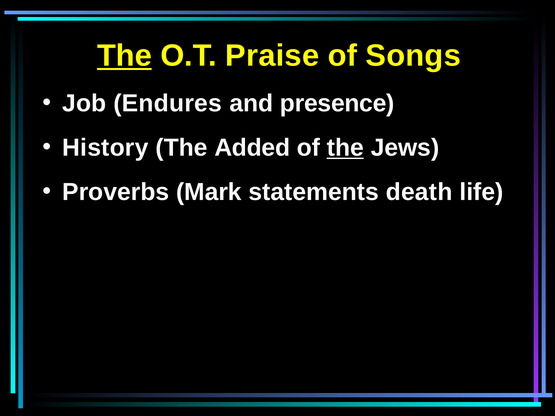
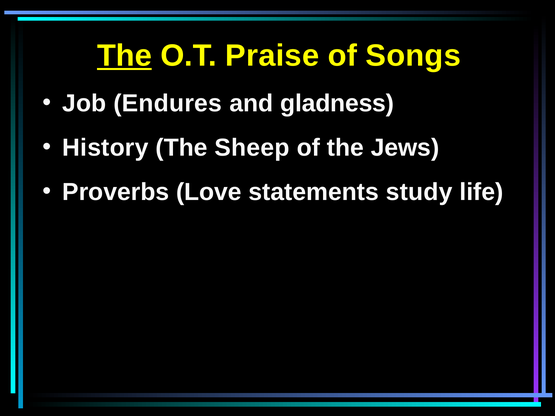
presence: presence -> gladness (337, 103)
Added: Added -> Sheep (252, 148)
the underline: present -> none (345, 148)
Mark: Mark -> Love (209, 192)
death: death -> study (419, 192)
